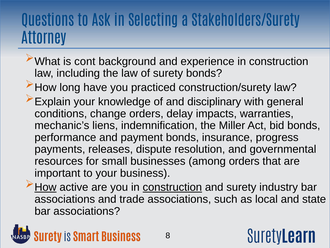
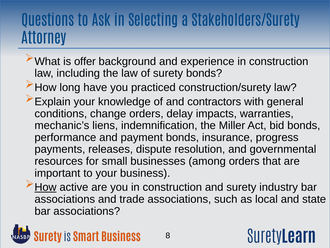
cont: cont -> offer (85, 61)
disciplinary: disciplinary -> contractors (214, 102)
construction underline: present -> none (172, 187)
